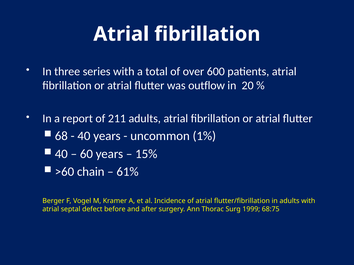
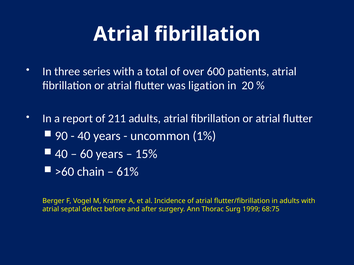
outflow: outflow -> ligation (206, 86)
68: 68 -> 90 (61, 136)
